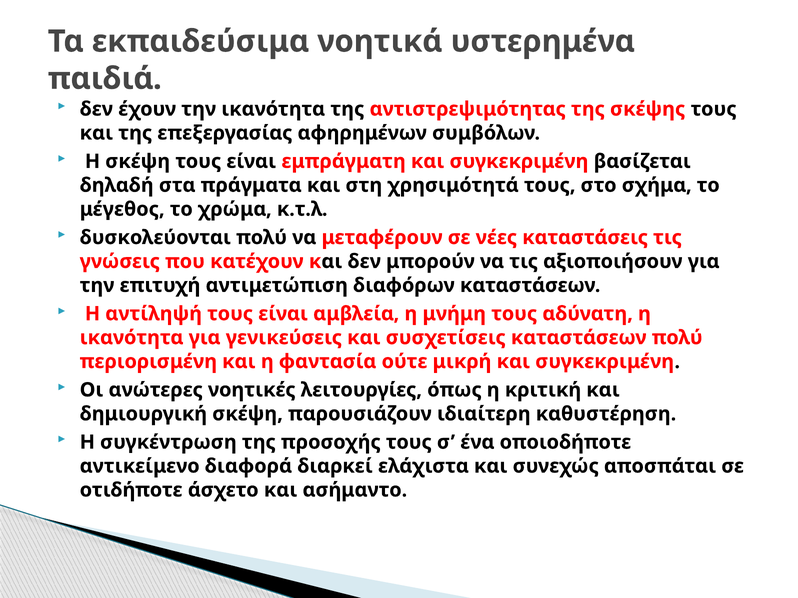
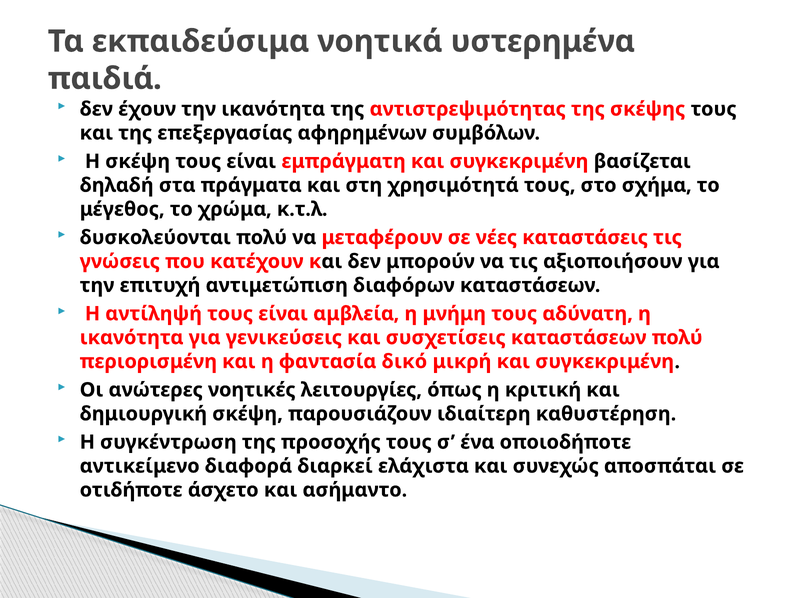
ούτε: ούτε -> δικό (404, 362)
